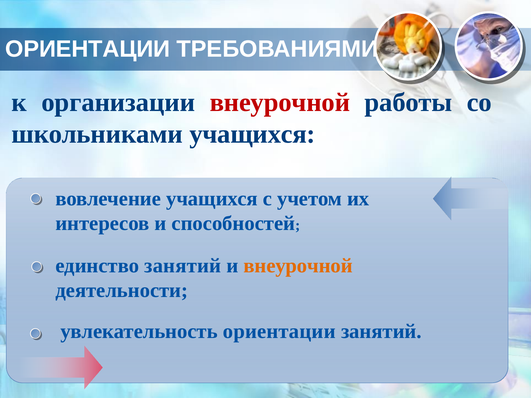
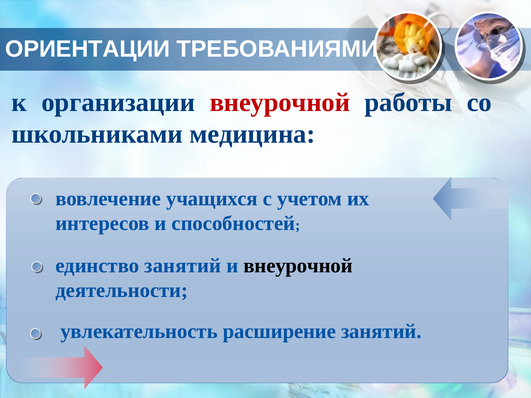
школьниками учащихся: учащихся -> медицина (252, 134)
внеурочной colour: orange -> black (298, 266)
увлекательность ориентации: ориентации -> расширение (279, 332)
